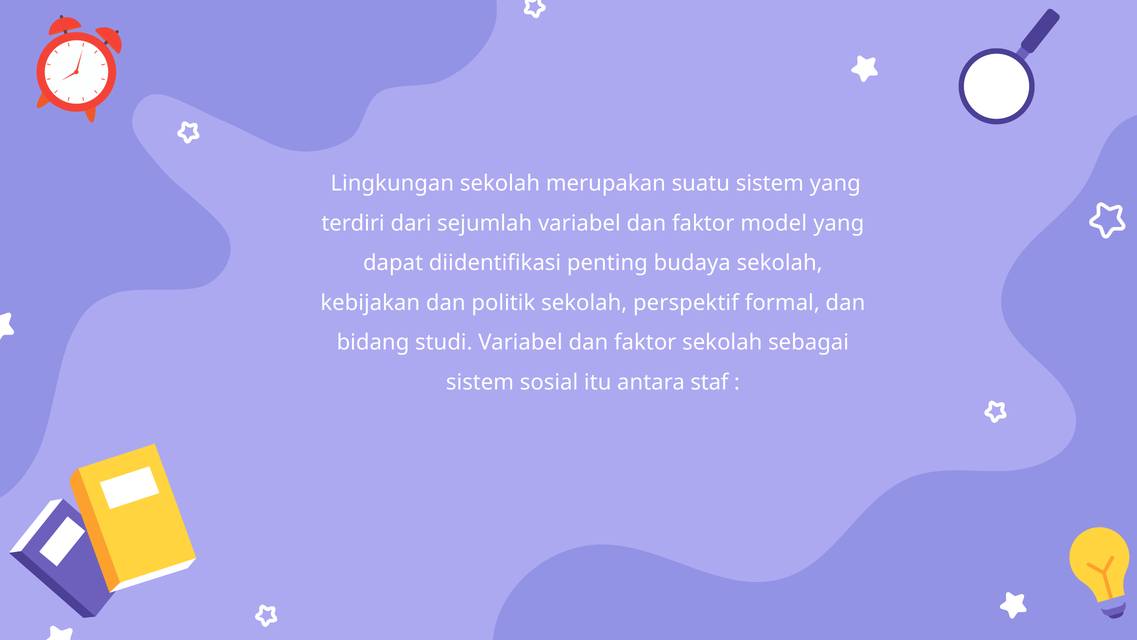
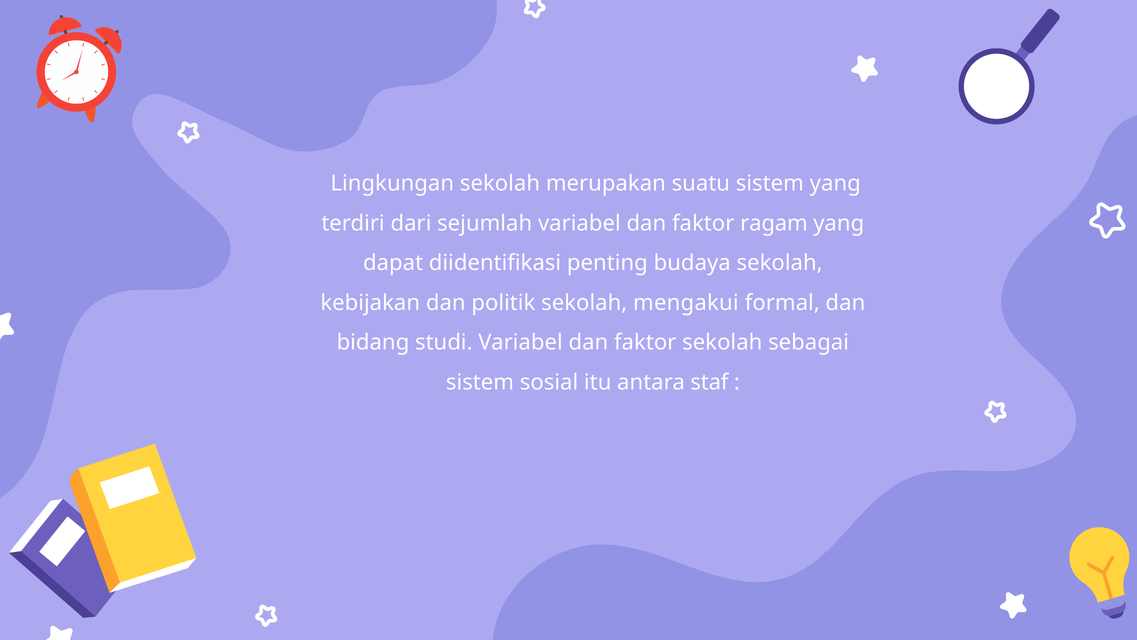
model: model -> ragam (774, 223)
perspektif: perspektif -> mengakui (686, 303)
